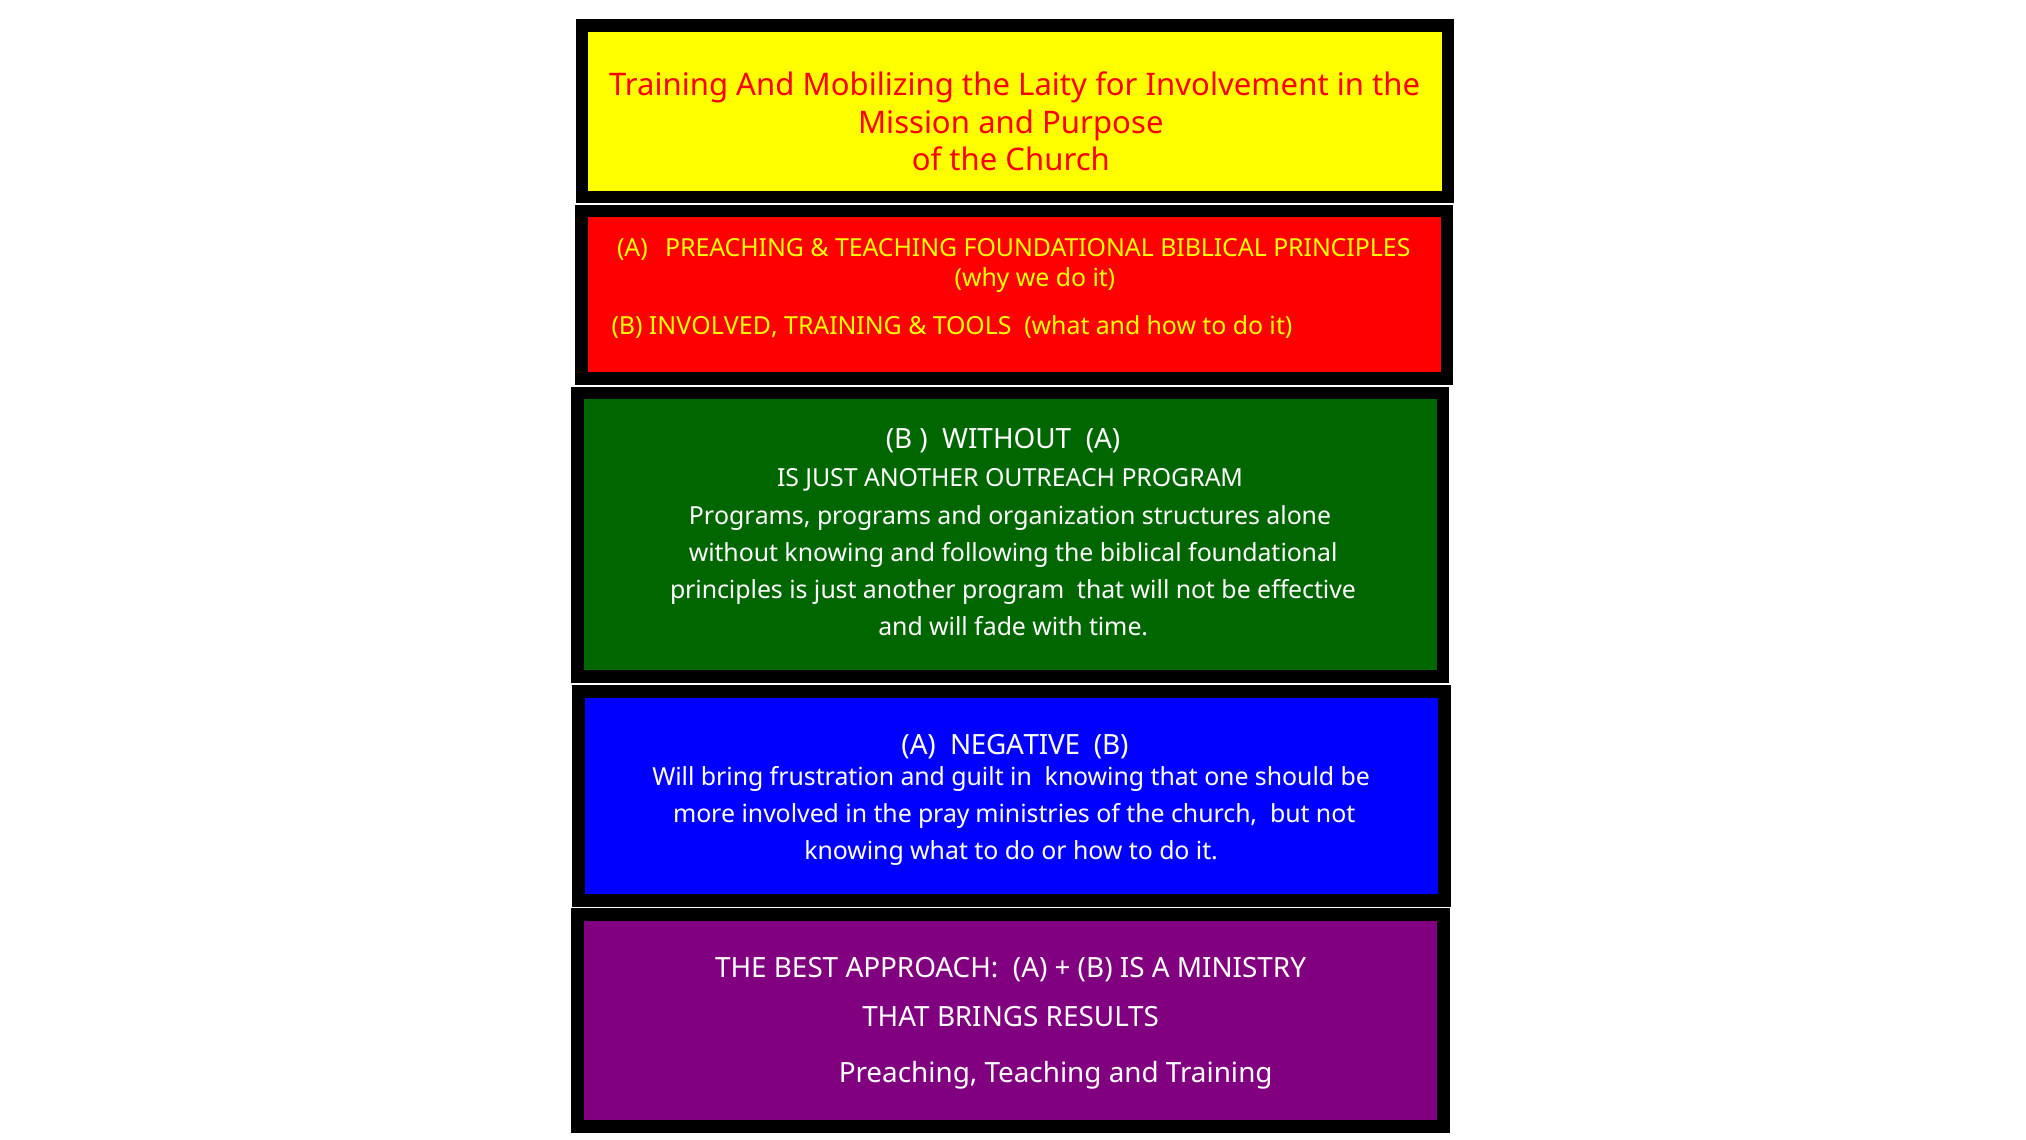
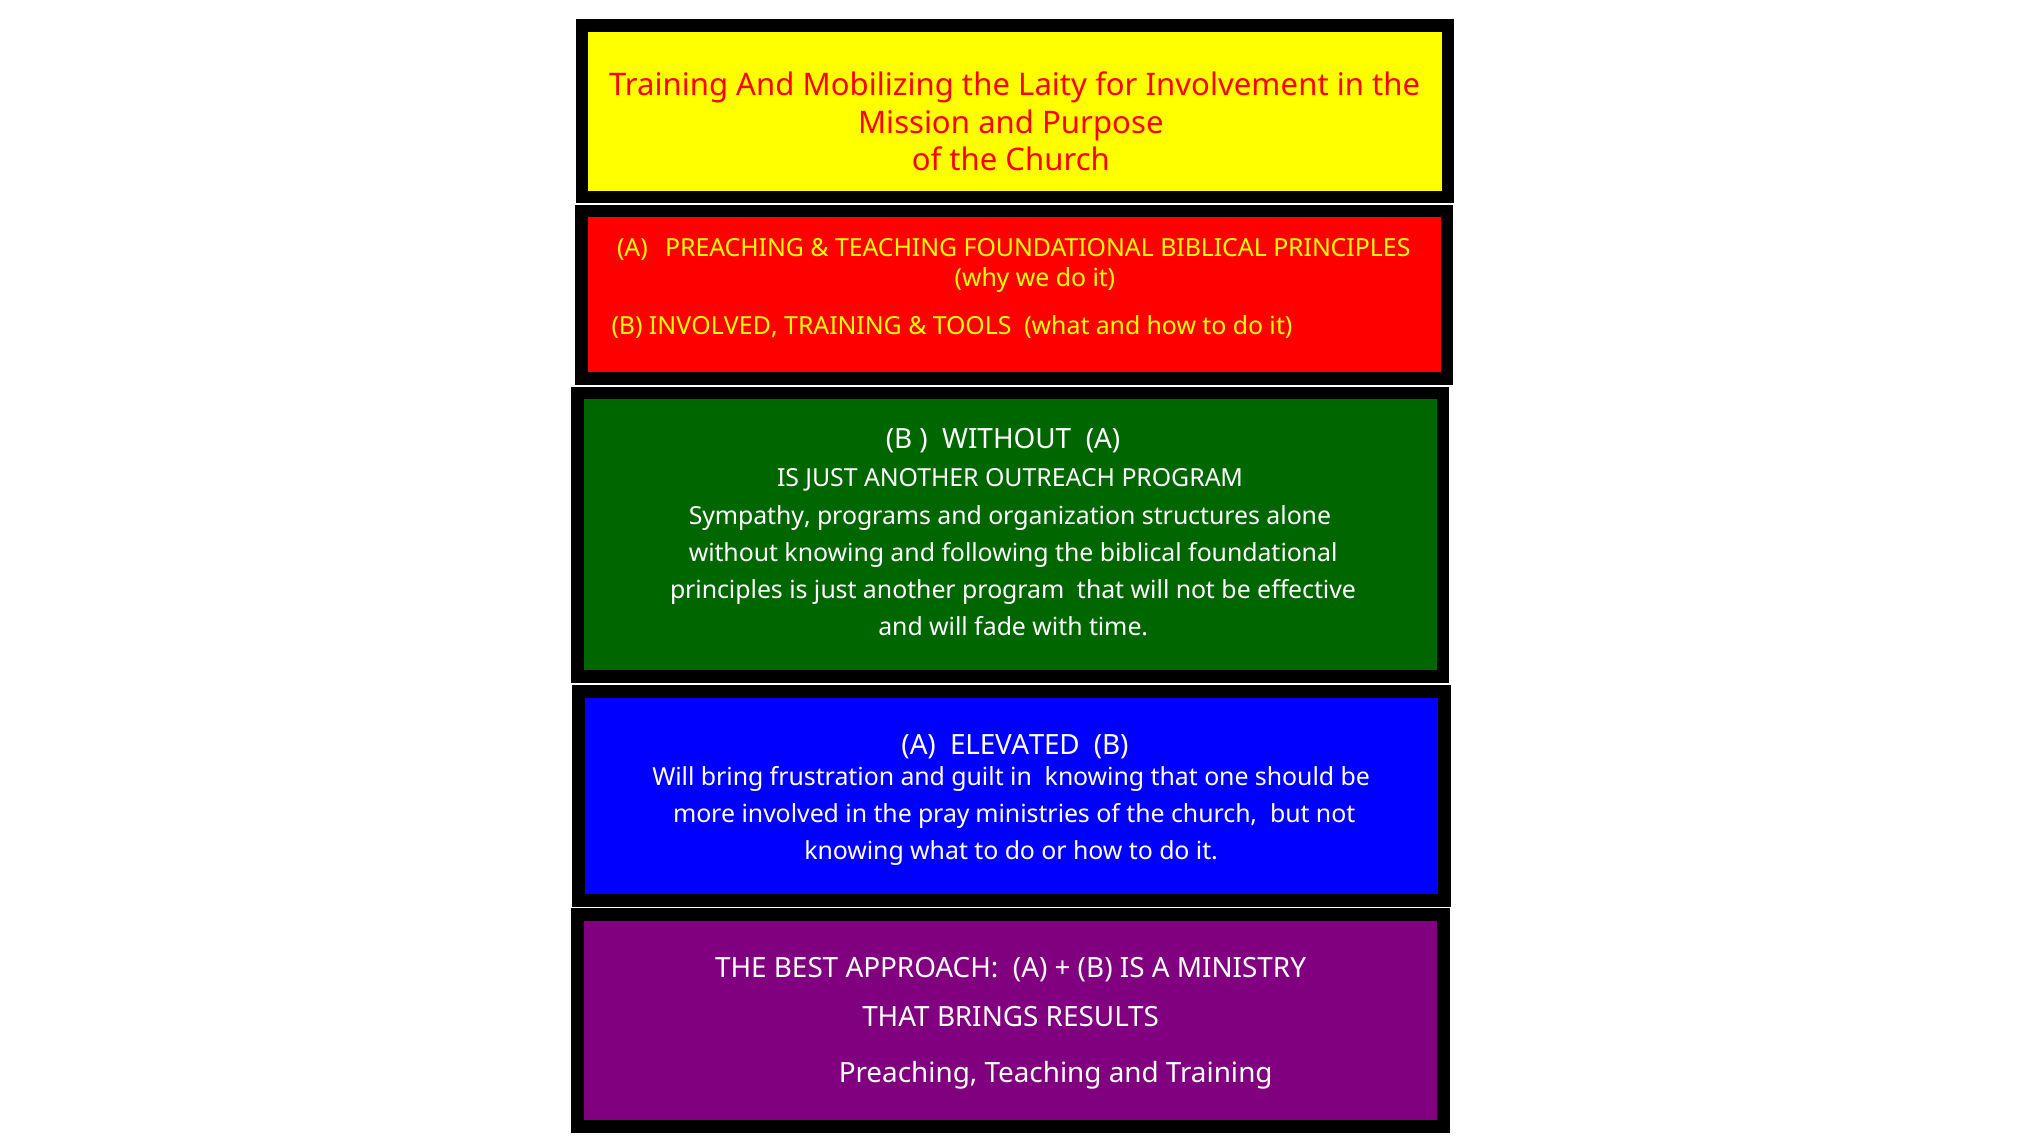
Programs: Programs -> Sympathy (750, 516)
NEGATIVE: NEGATIVE -> ELEVATED (1015, 746)
